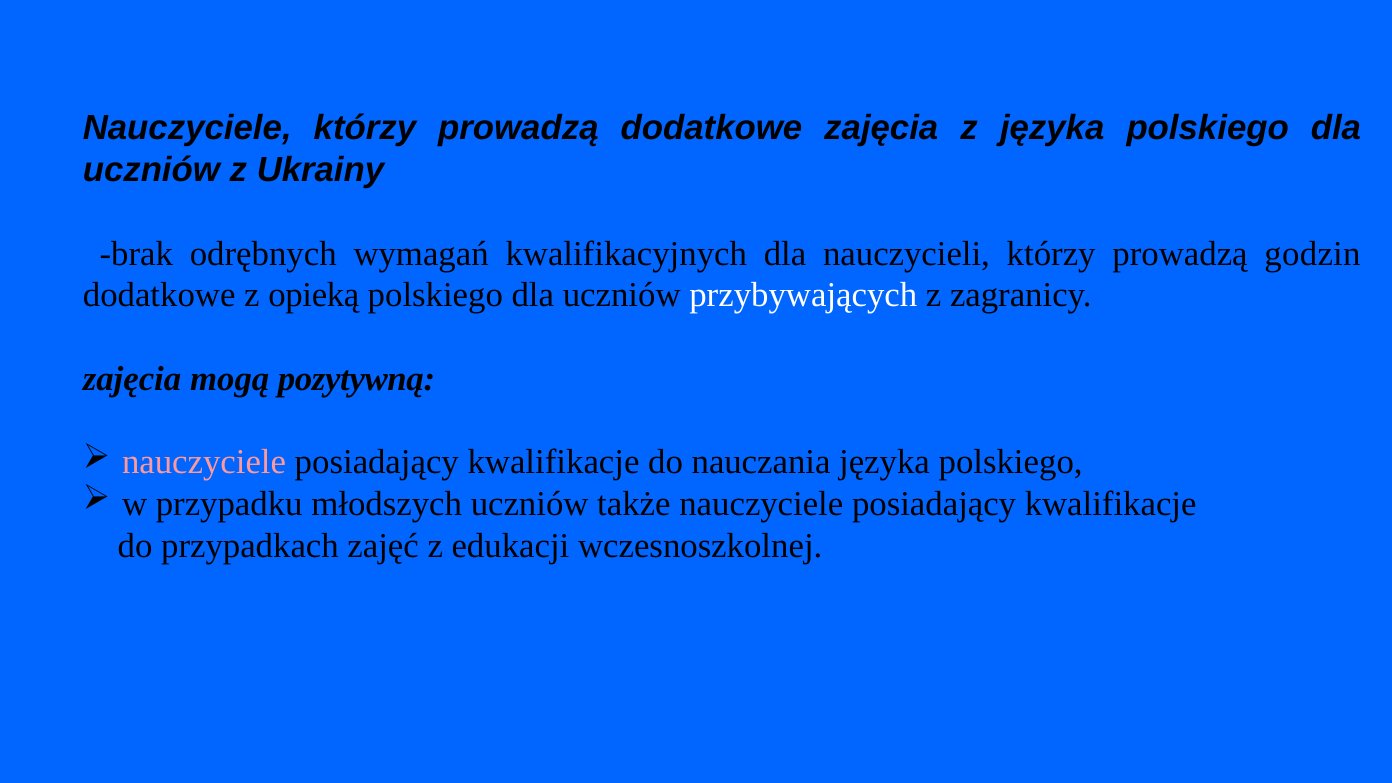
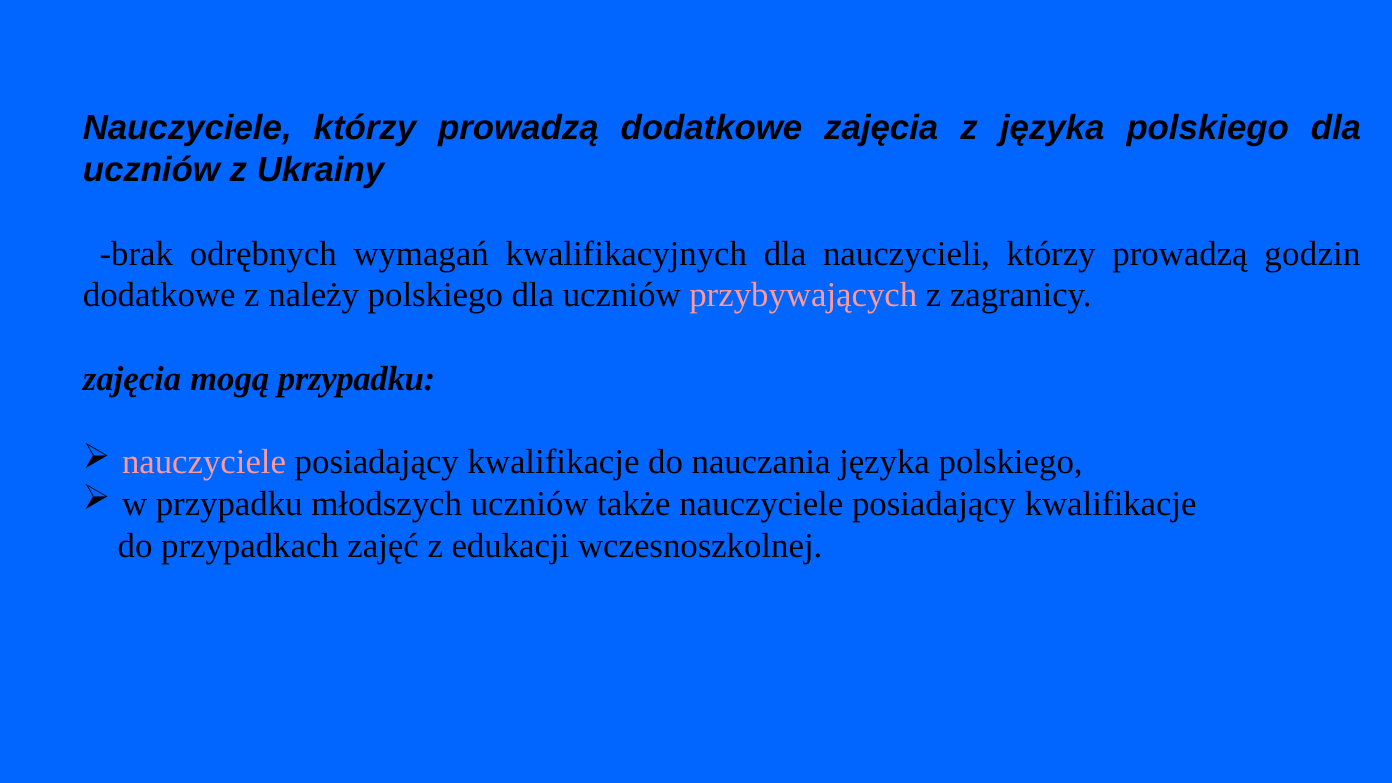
opieką: opieką -> należy (314, 295)
przybywających colour: white -> pink (803, 295)
mogą pozytywną: pozytywną -> przypadku (356, 379)
